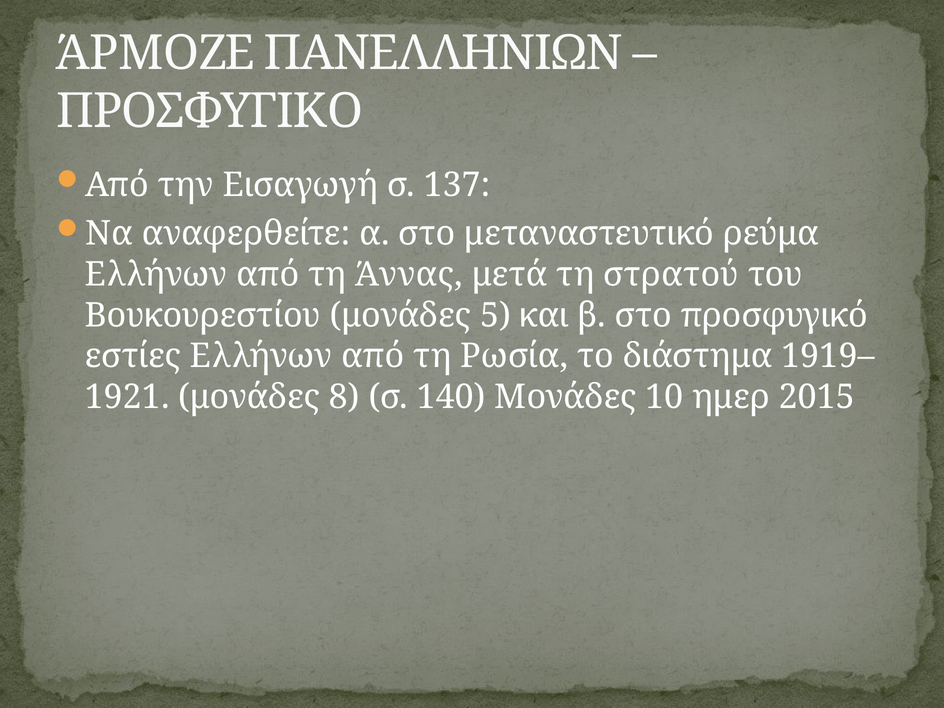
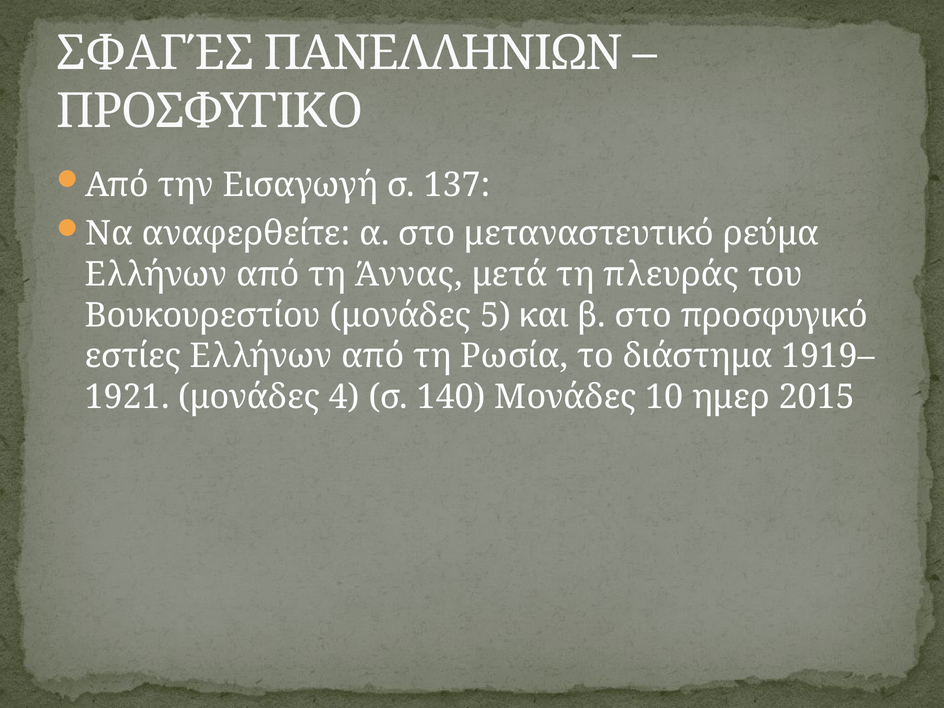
ΆΡΜΟΖΕ: ΆΡΜΟΖΕ -> ΣΦΑΓΈΣ (155, 53)
στρατού: στρατού -> πλευράς (671, 274)
8: 8 -> 4 (344, 397)
